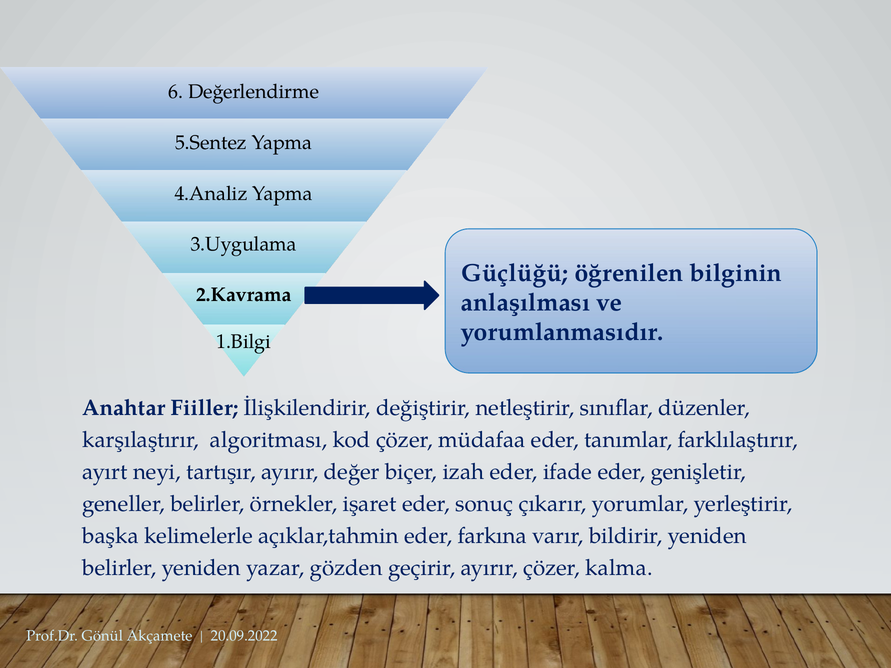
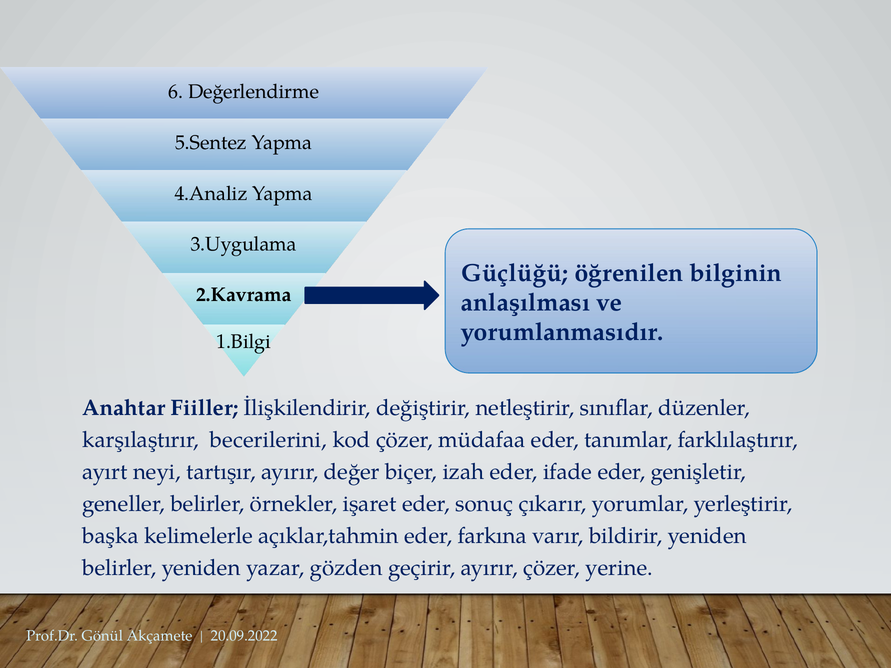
algoritması: algoritması -> becerilerini (268, 440)
kalma: kalma -> yerine (619, 568)
